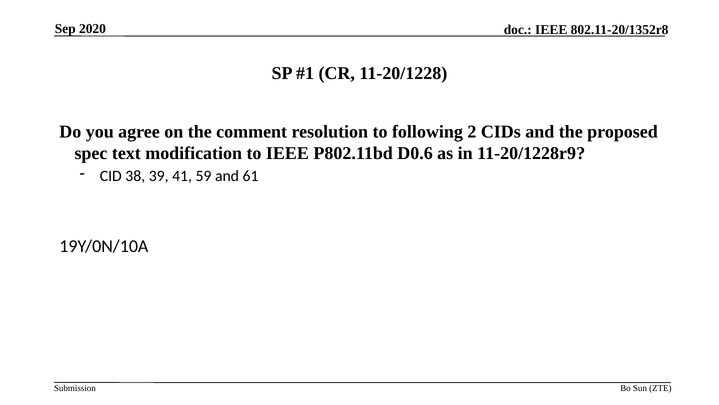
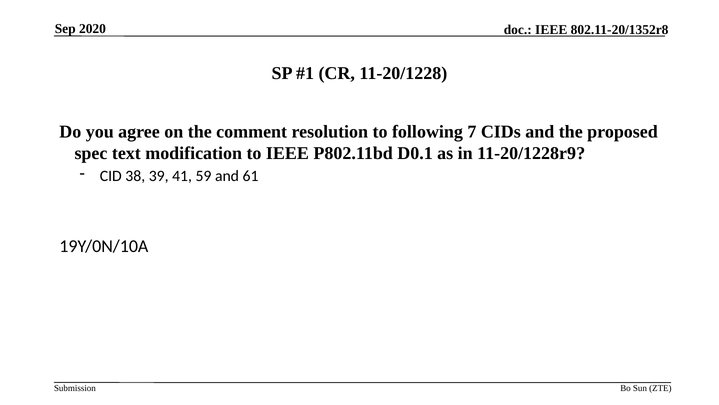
2: 2 -> 7 (472, 132)
D0.6: D0.6 -> D0.1 (415, 153)
